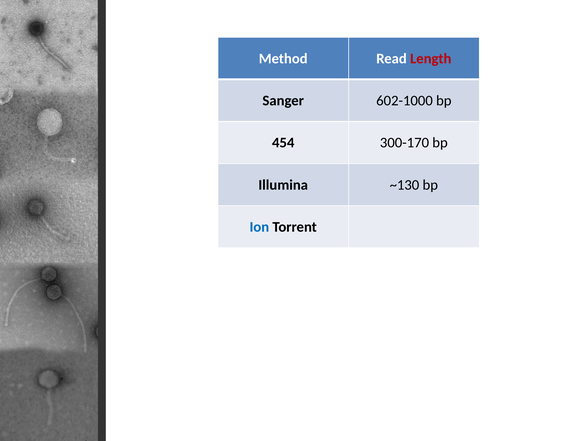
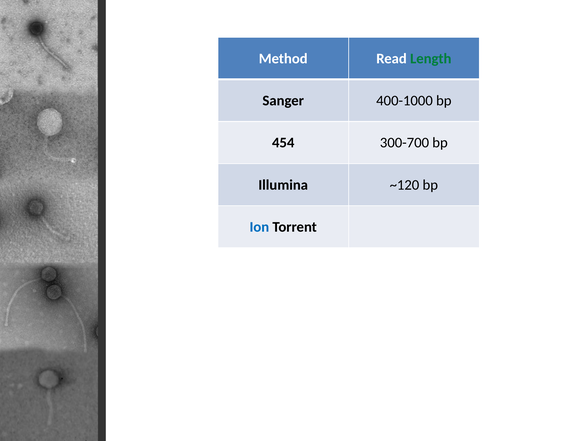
Length colour: red -> green (431, 59)
602-1000: 602-1000 -> 400-1000 (404, 101)
300-170: 300-170 -> 300-700 (404, 143)
~130: ~130 -> ~120 (404, 185)
